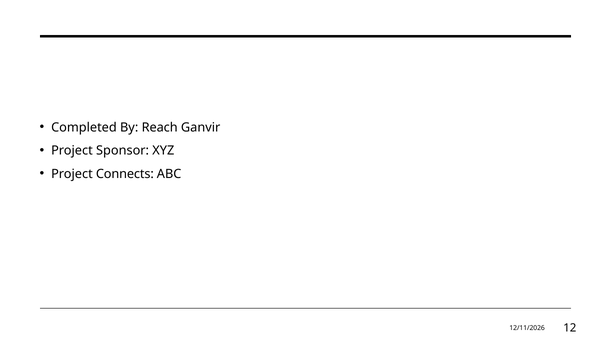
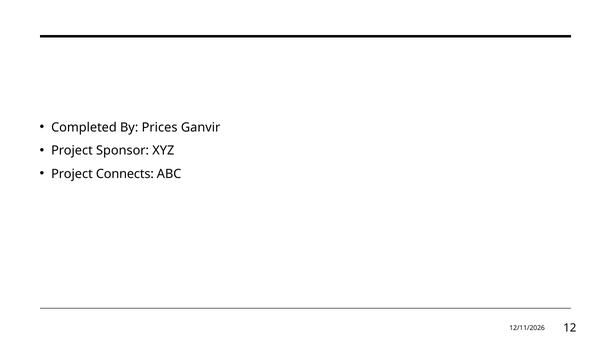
Reach: Reach -> Prices (160, 127)
